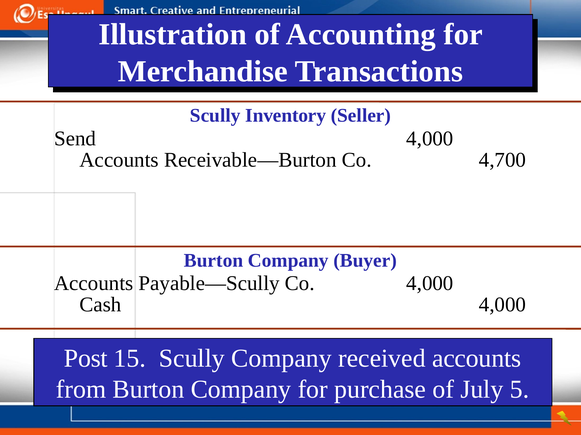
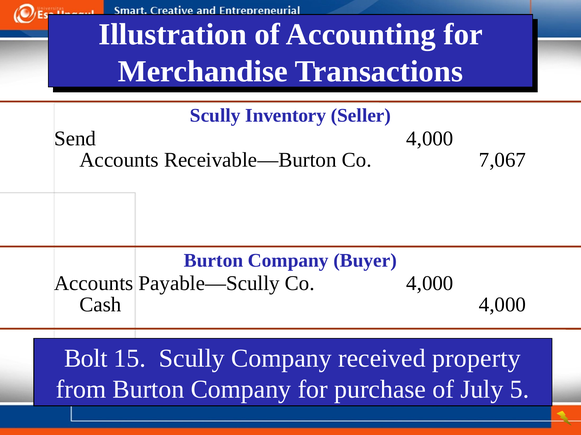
4,700: 4,700 -> 7,067 (503, 160)
Post: Post -> Bolt (86, 359)
received accounts: accounts -> property (476, 359)
